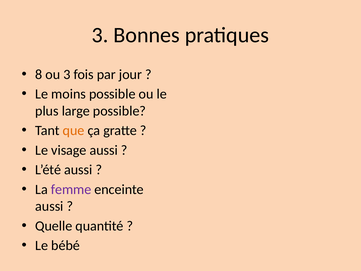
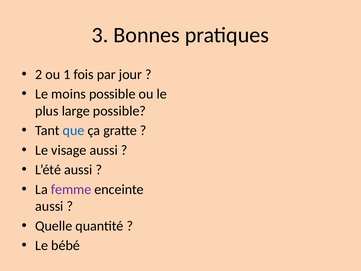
8: 8 -> 2 (39, 74)
ou 3: 3 -> 1 (67, 74)
que colour: orange -> blue (74, 130)
